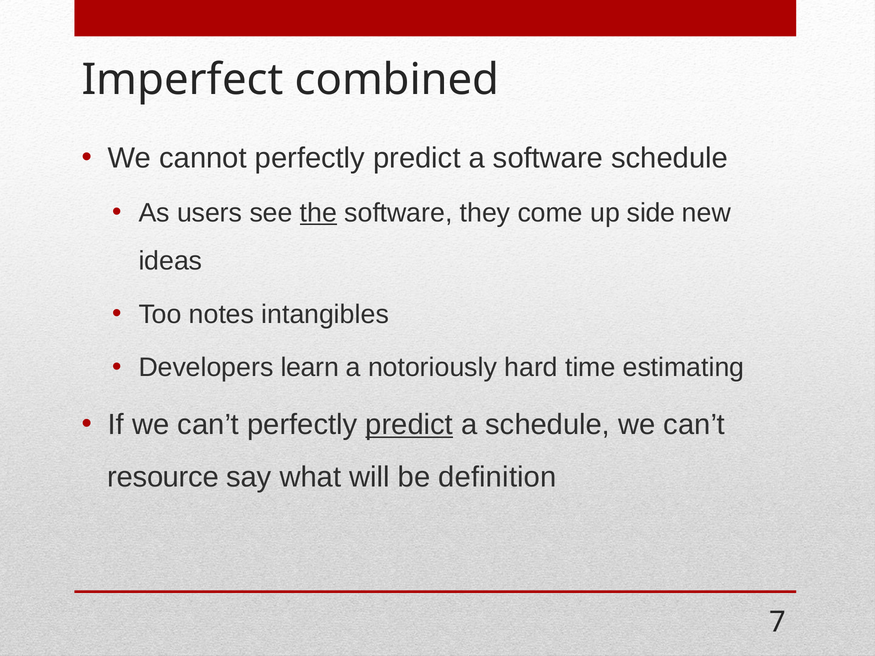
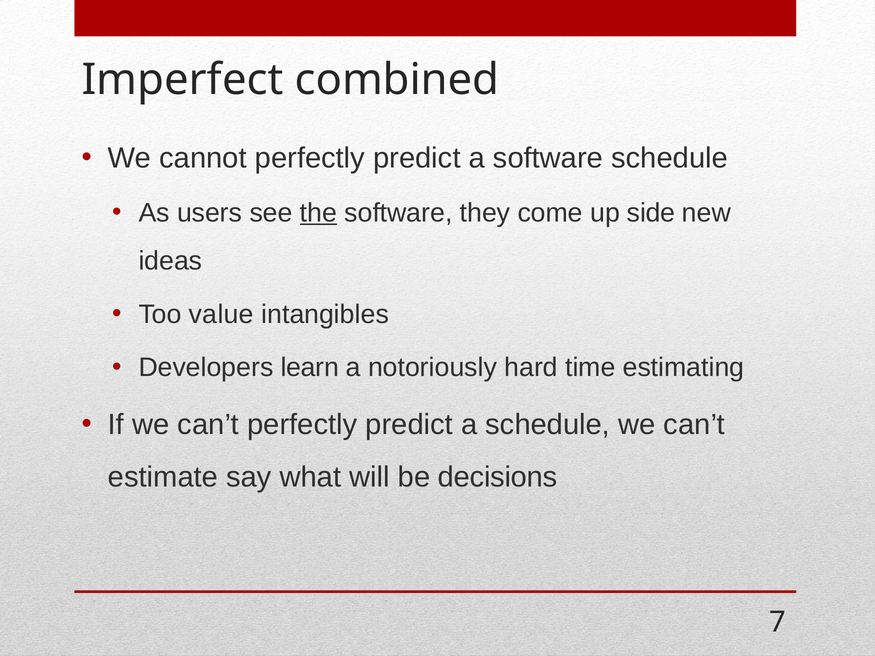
notes: notes -> value (221, 314)
predict underline: present -> none (409, 425)
resource: resource -> estimate (163, 477)
definition: definition -> decisions (498, 477)
